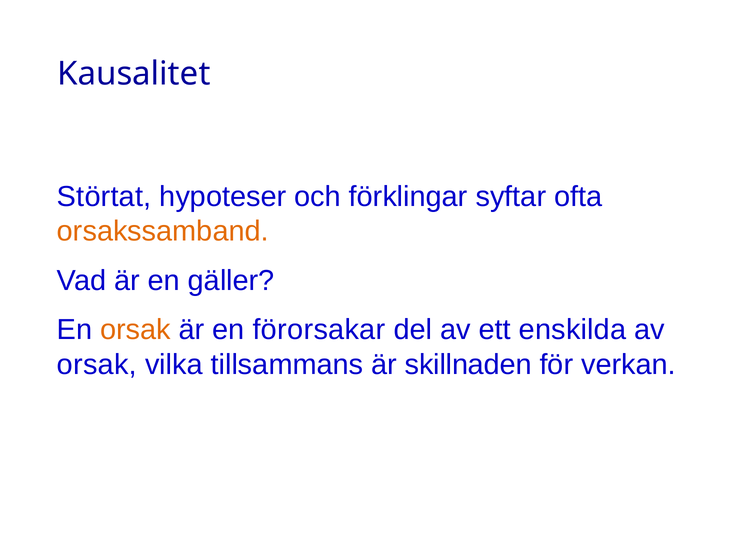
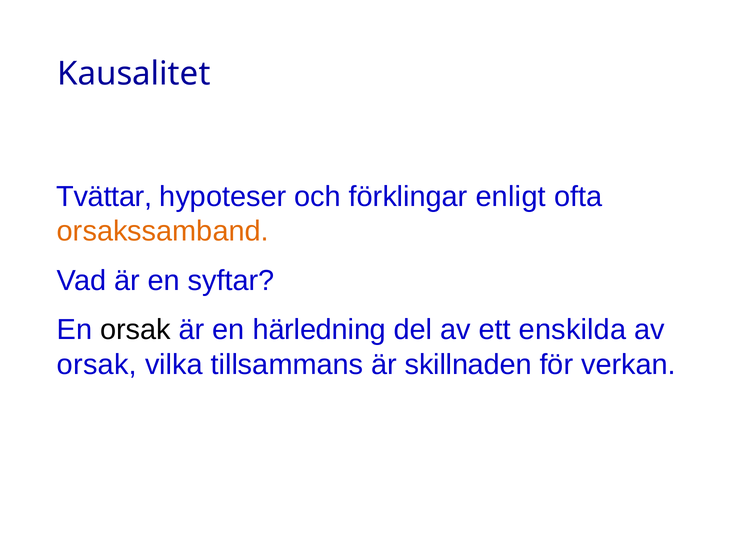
Störtat: Störtat -> Tvättar (104, 197)
syftar: syftar -> enligt (511, 197)
gäller: gäller -> syftar (231, 281)
orsak colour: orange -> black (135, 330)
förorsakar: förorsakar -> härledning (319, 330)
